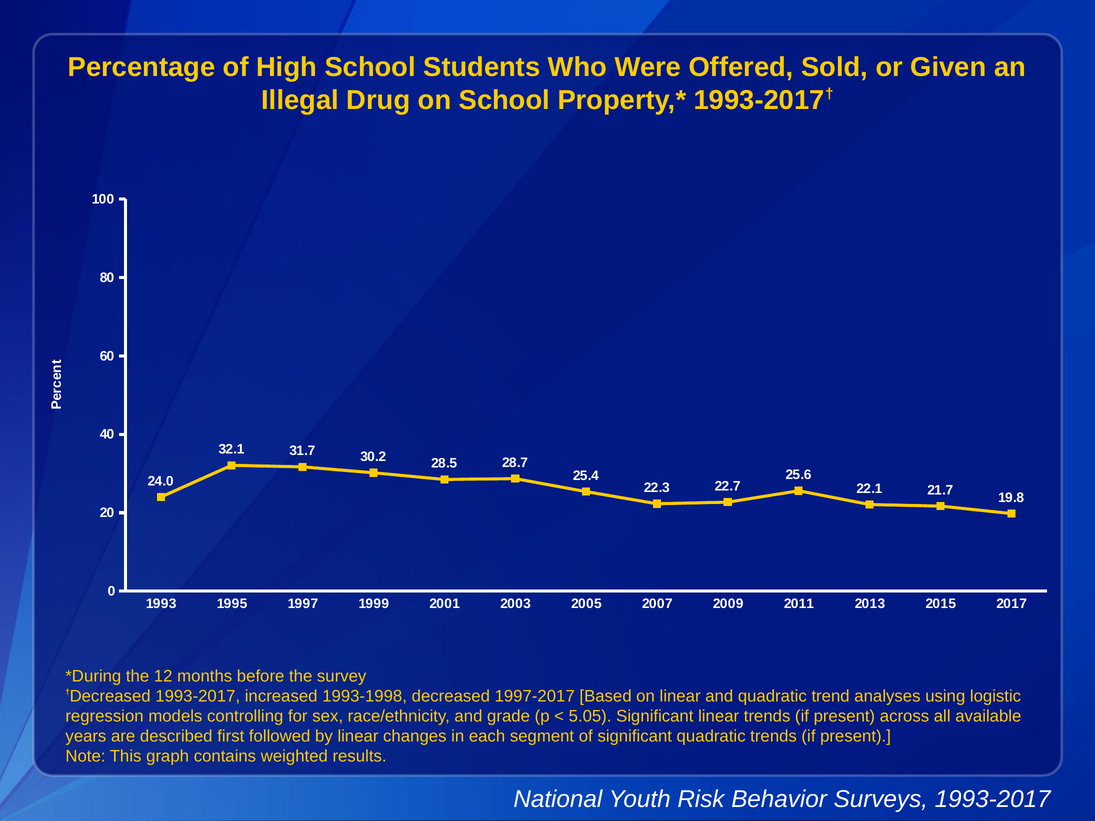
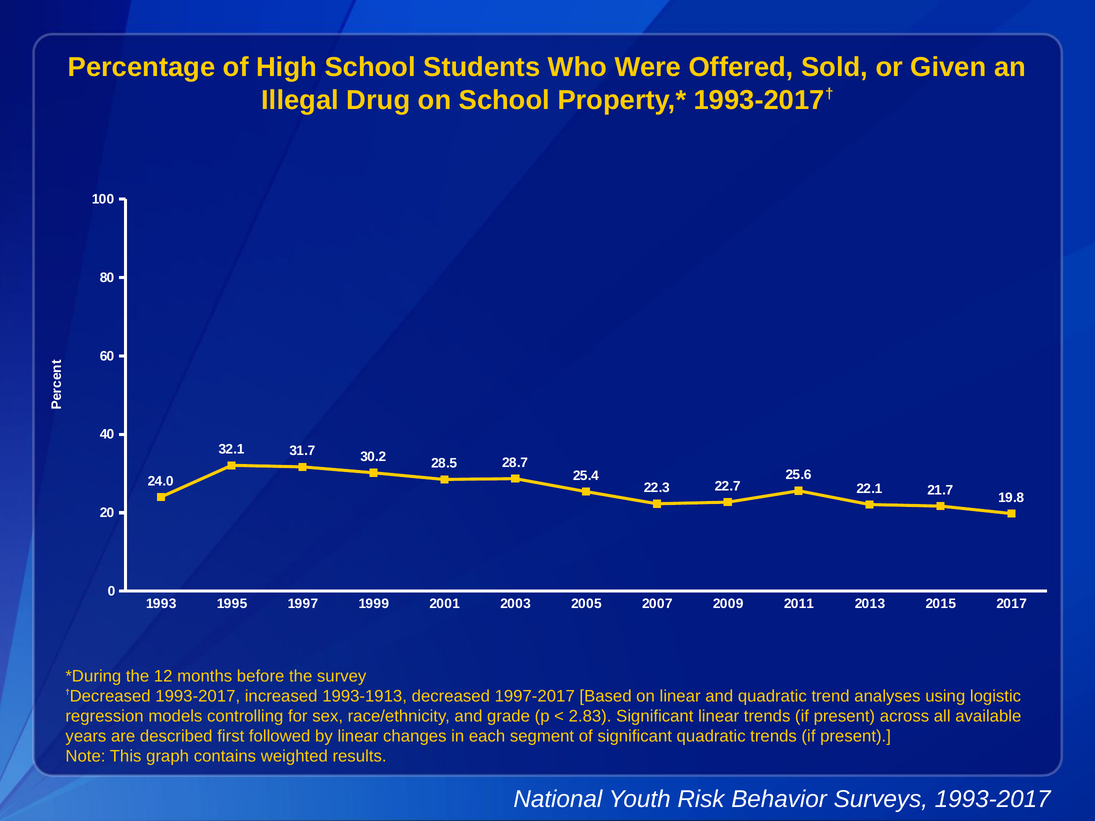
1993-1998: 1993-1998 -> 1993-1913 (365, 696)
5.05: 5.05 -> 2.83 (590, 716)
